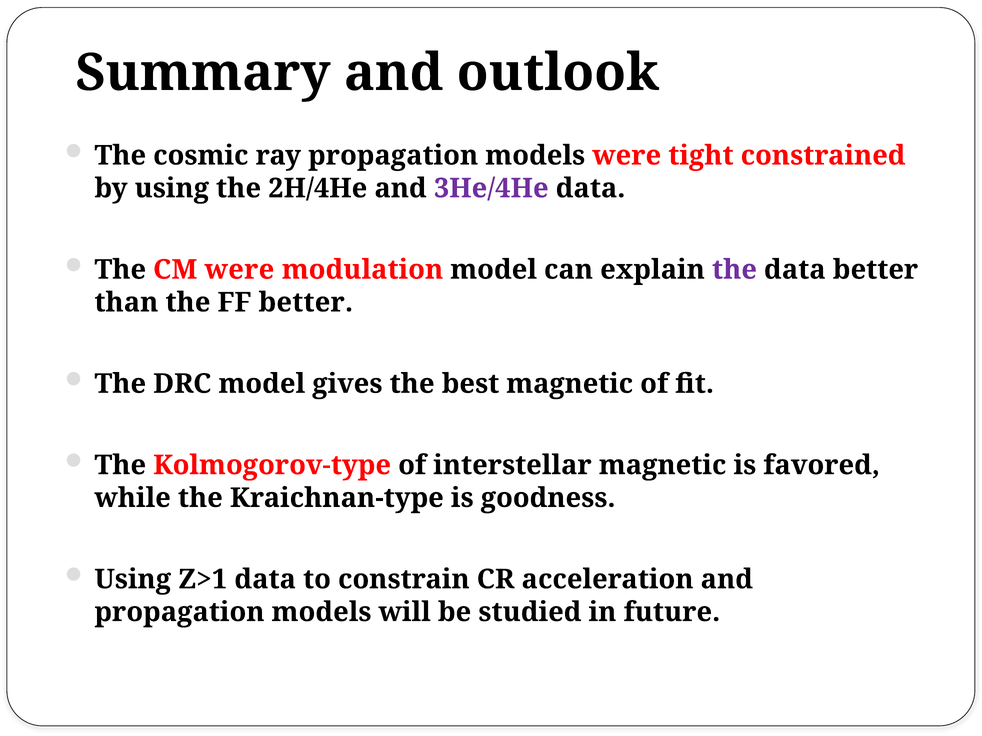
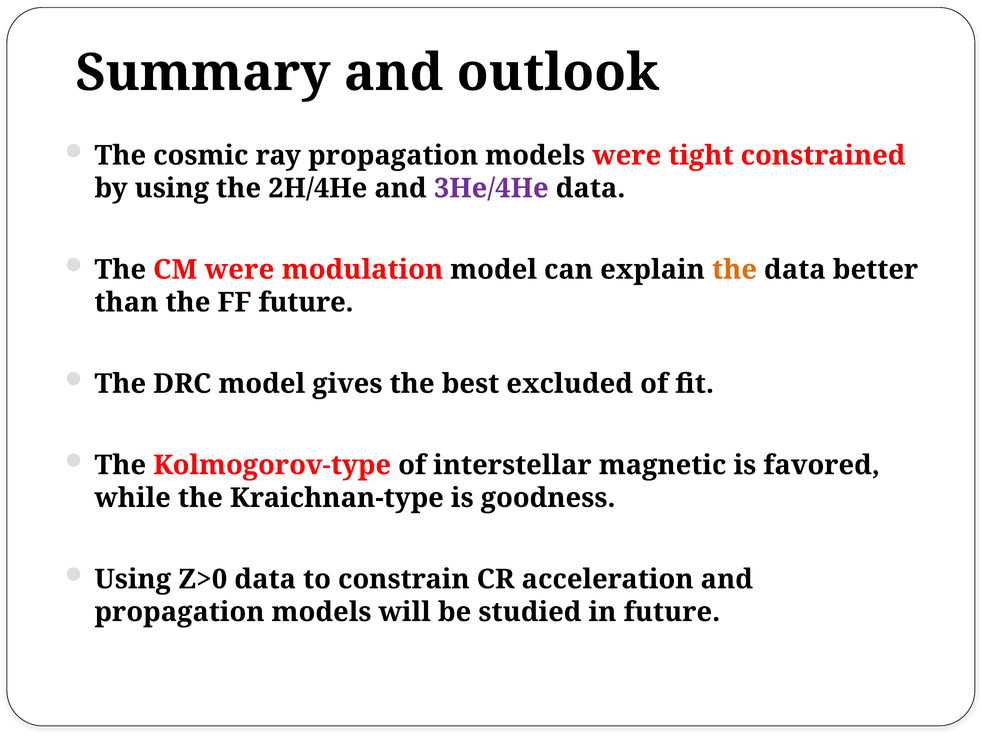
the colour: purple -> orange (735, 270)
FF better: better -> future (306, 303)
best magnetic: magnetic -> excluded (570, 384)
Z>1: Z>1 -> Z>0 (203, 580)
